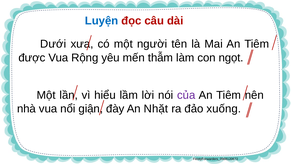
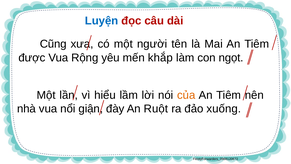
Dưới: Dưới -> Cũng (53, 44)
thẫm: thẫm -> khắp (160, 58)
của colour: purple -> orange (186, 95)
Nhặt: Nhặt -> Ruột (156, 109)
